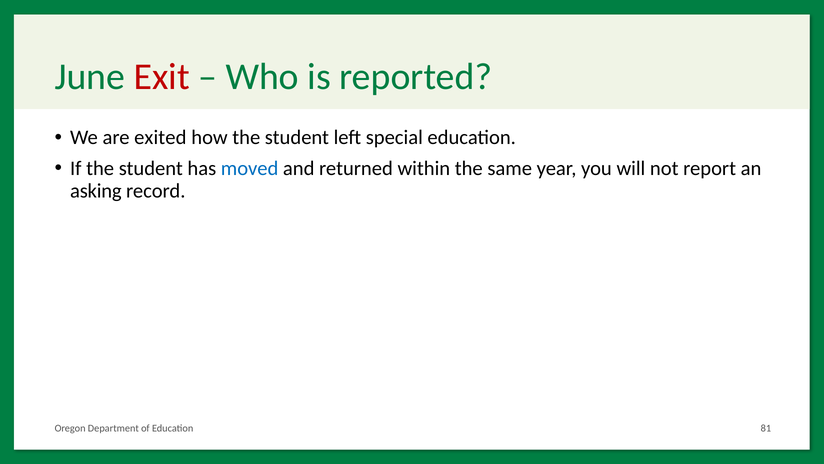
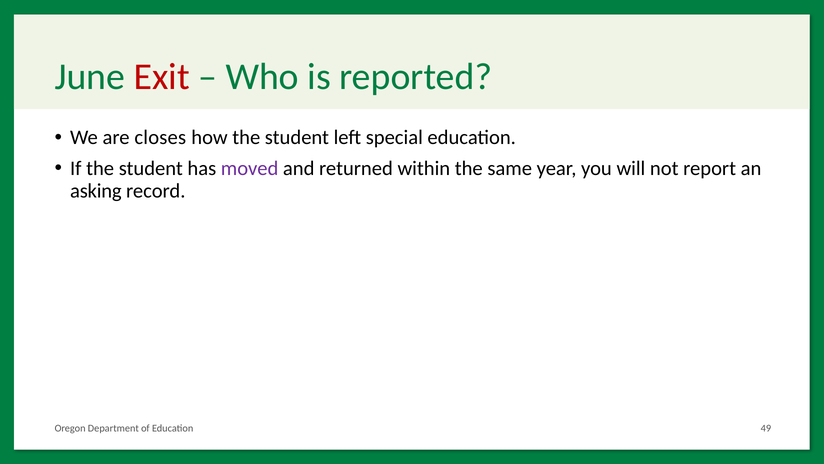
exited: exited -> closes (160, 137)
moved colour: blue -> purple (250, 168)
81: 81 -> 49 (766, 428)
